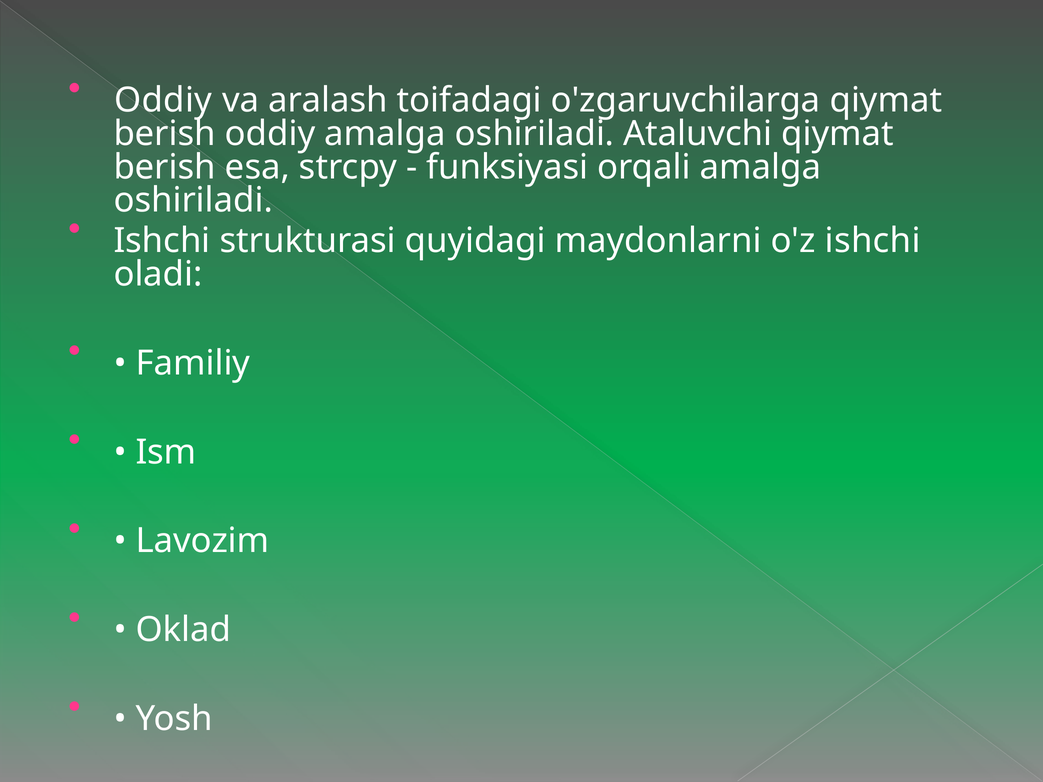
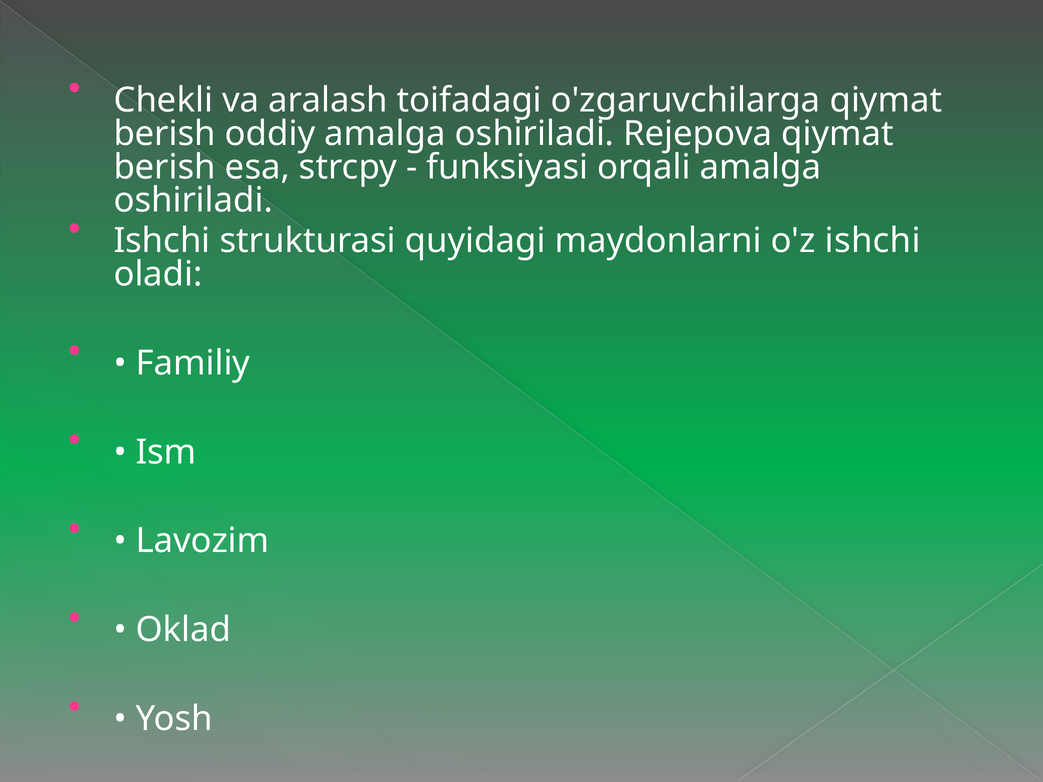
Oddiy: Oddiy -> Chekli (163, 100)
Ataluvchi: Ataluvchi -> Rejepova (698, 134)
